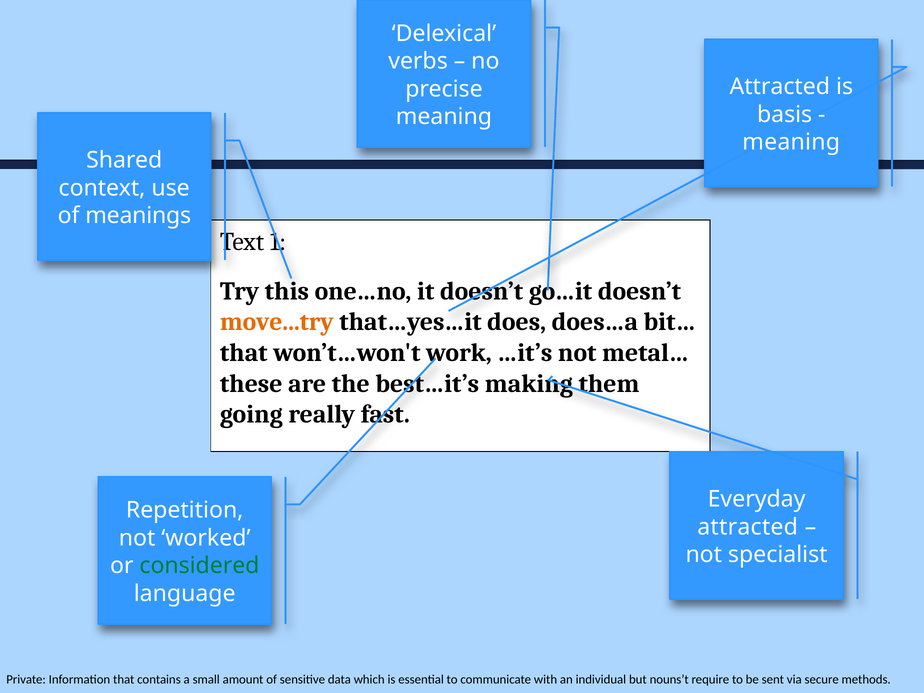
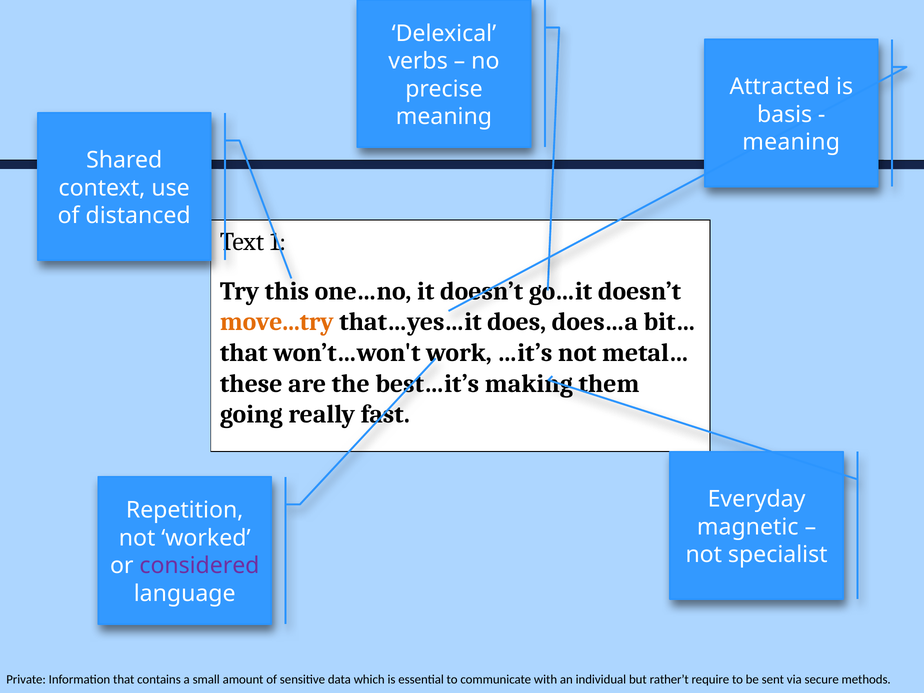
meanings: meanings -> distanced (138, 216)
attracted: attracted -> magnetic (748, 527)
considered colour: green -> purple (199, 566)
nouns’t: nouns’t -> rather’t (669, 680)
